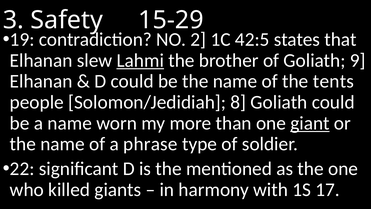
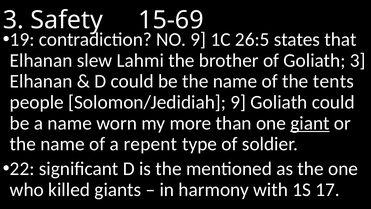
15-29: 15-29 -> 15-69 (171, 20)
NO 2: 2 -> 9 (198, 39)
42:5: 42:5 -> 26:5 (252, 39)
Lahmi underline: present -> none (140, 60)
Goliath 9: 9 -> 3 (358, 60)
Solomon/Jedidiah 8: 8 -> 9 (238, 102)
phrase: phrase -> repent (150, 144)
